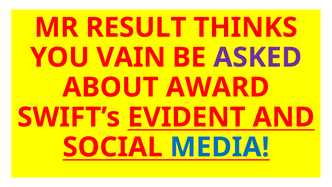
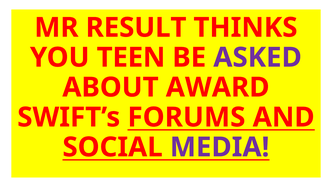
VAIN: VAIN -> TEEN (131, 57)
EVIDENT: EVIDENT -> FORUMS (186, 117)
MEDIA colour: blue -> purple (220, 147)
